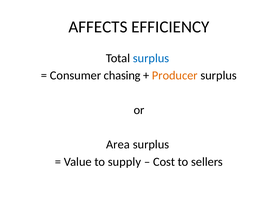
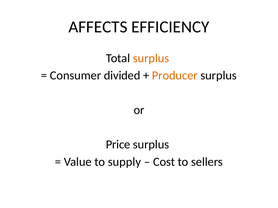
surplus colour: blue -> orange (151, 58)
chasing: chasing -> divided (122, 76)
Area: Area -> Price (118, 145)
